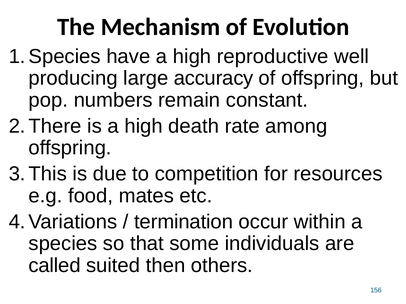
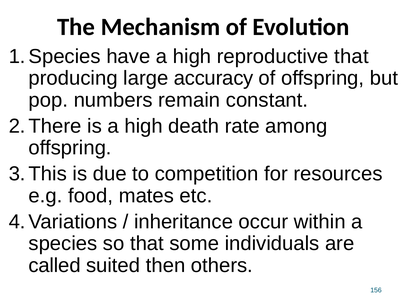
reproductive well: well -> that (351, 56)
termination: termination -> inheritance (184, 222)
